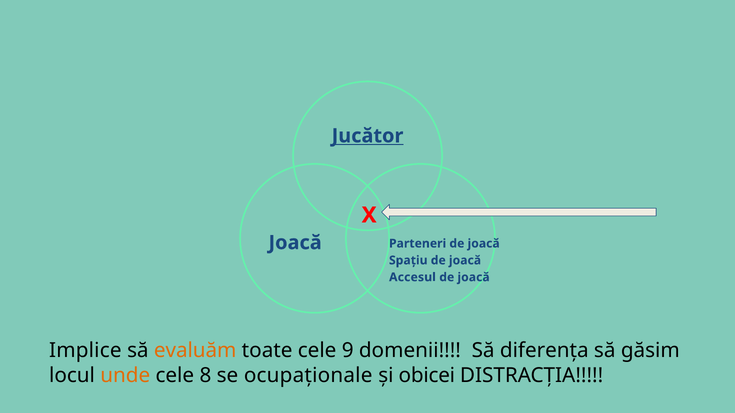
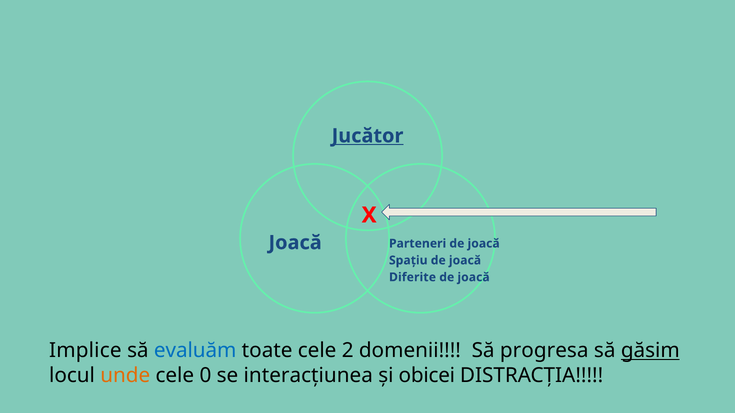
Accesul: Accesul -> Diferite (413, 278)
evaluăm colour: orange -> blue (195, 351)
9: 9 -> 2 (348, 351)
diferența: diferența -> progresa (544, 351)
găsim underline: none -> present (650, 351)
8: 8 -> 0 (205, 376)
ocupaționale: ocupaționale -> interacțiunea (308, 376)
